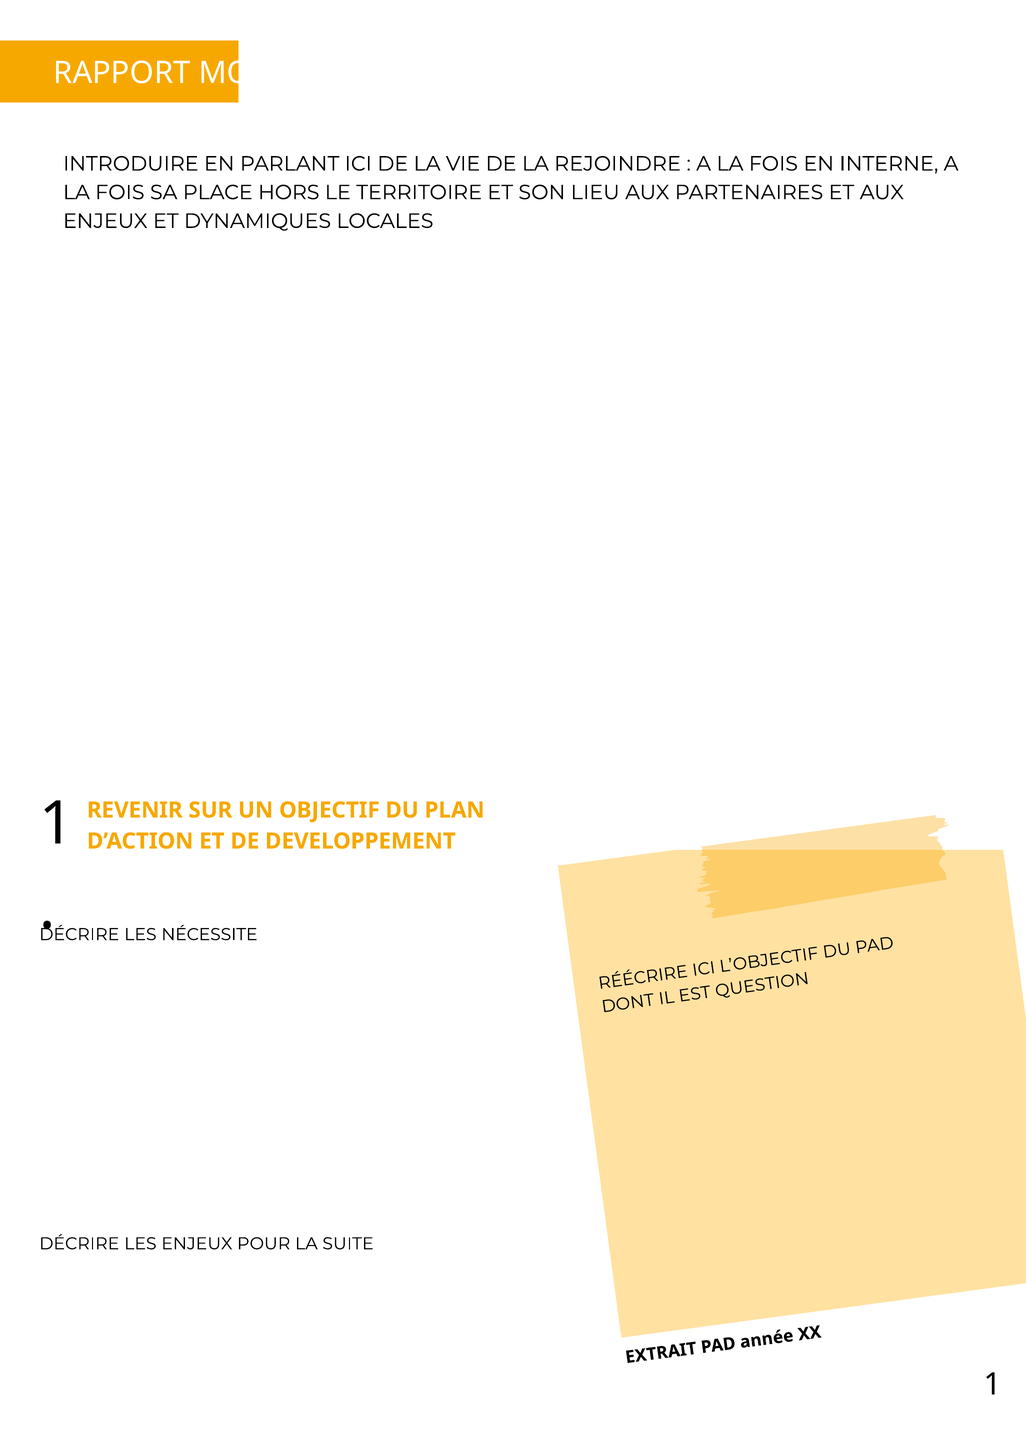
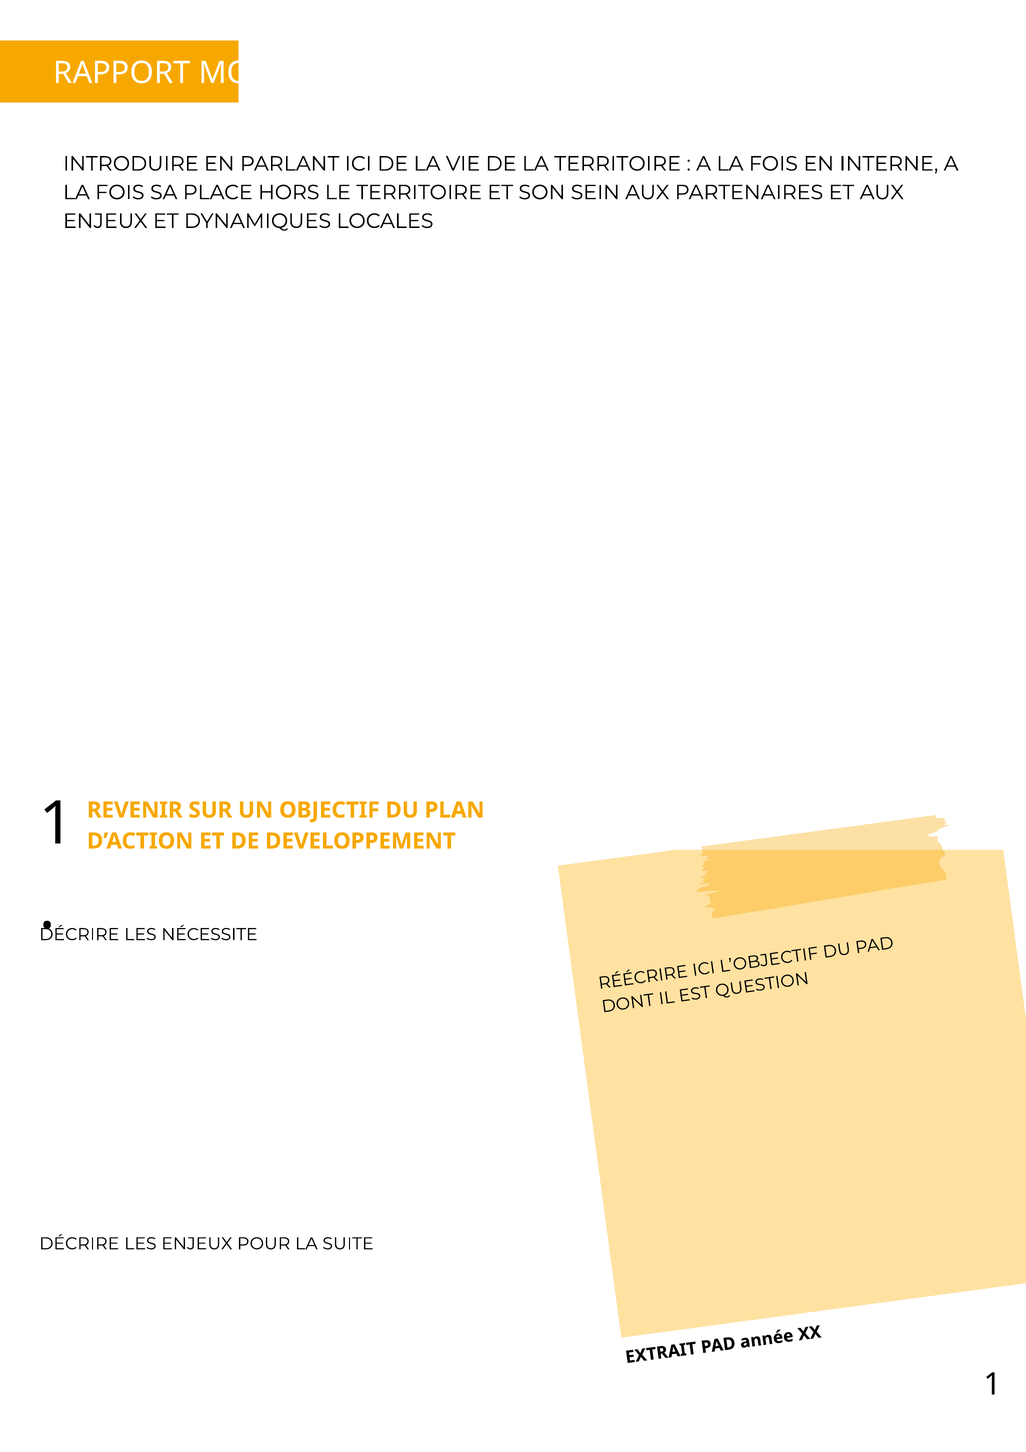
LA REJOINDRE: REJOINDRE -> TERRITOIRE (618, 164)
LIEU: LIEU -> SEIN (595, 192)
